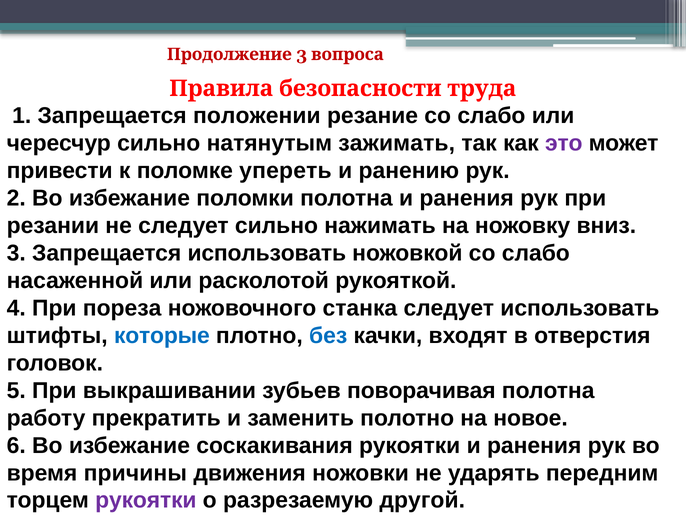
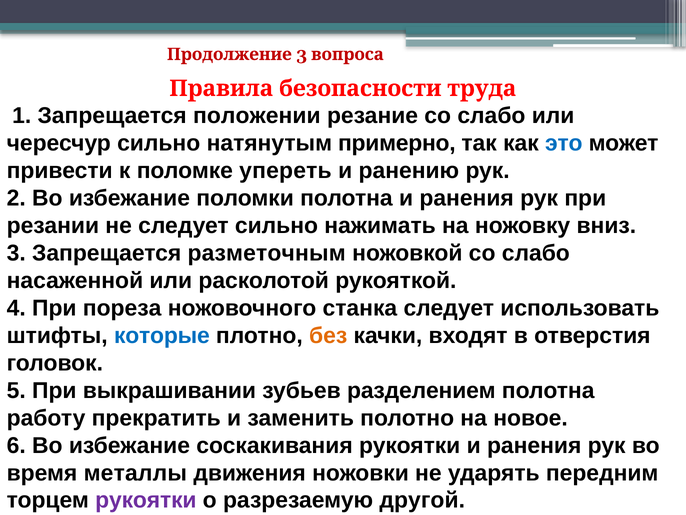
зажимать: зажимать -> примерно (397, 143)
это colour: purple -> blue (564, 143)
Запрещается использовать: использовать -> разметочным (267, 253)
без colour: blue -> orange (328, 335)
поворачивая: поворачивая -> разделением (421, 390)
причины: причины -> металлы (135, 473)
